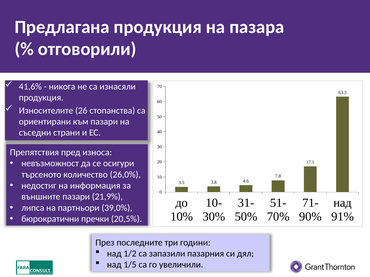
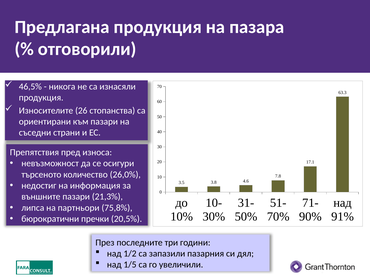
41,6%: 41,6% -> 46,5% (30, 87)
21,9%: 21,9% -> 21,3% (107, 197)
39,0%: 39,0% -> 75,8% (117, 208)
